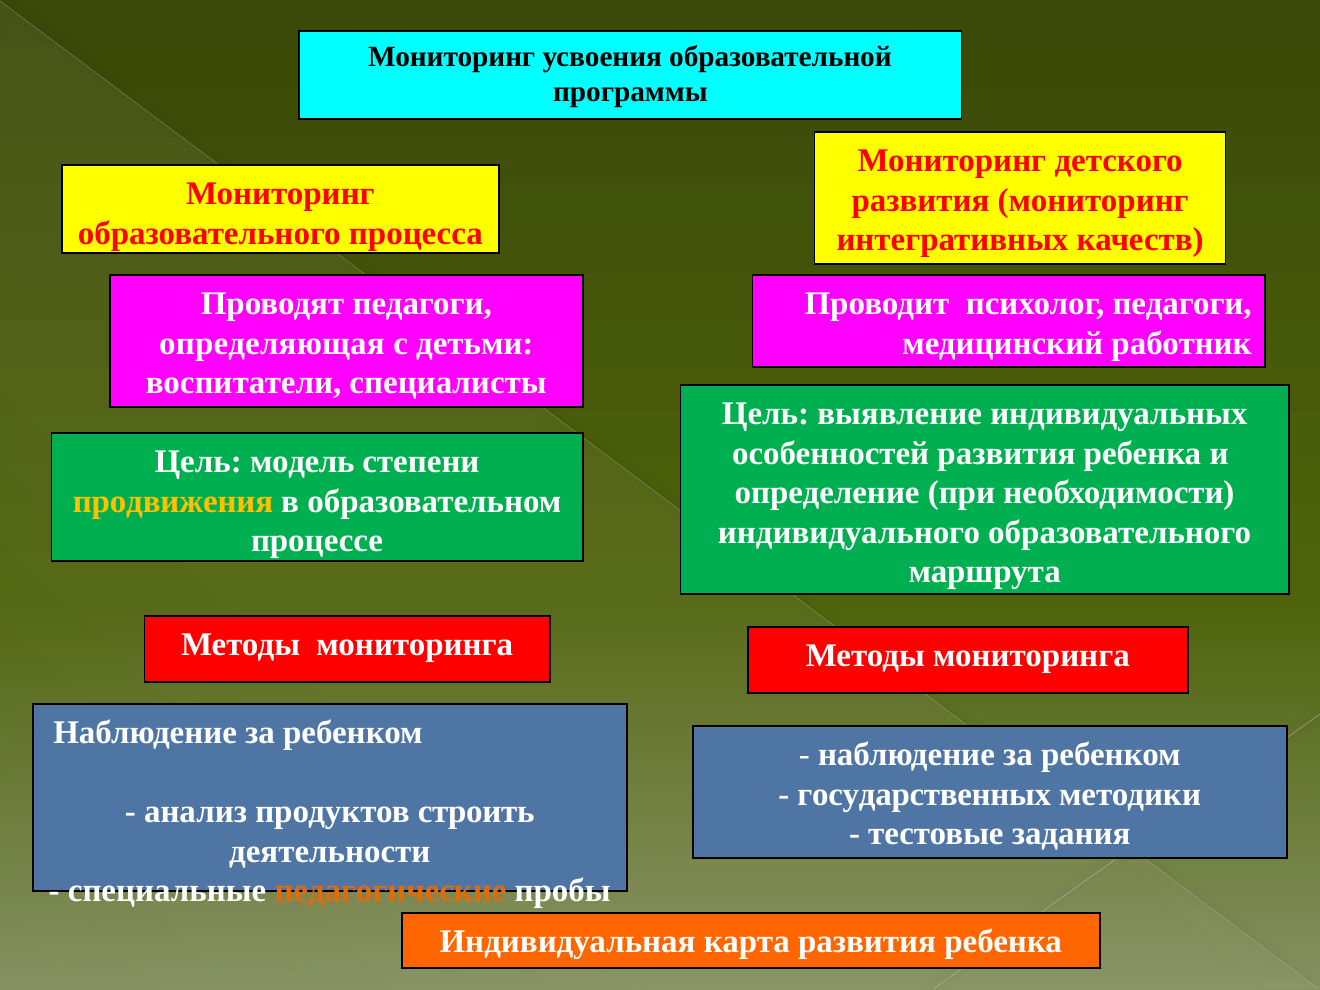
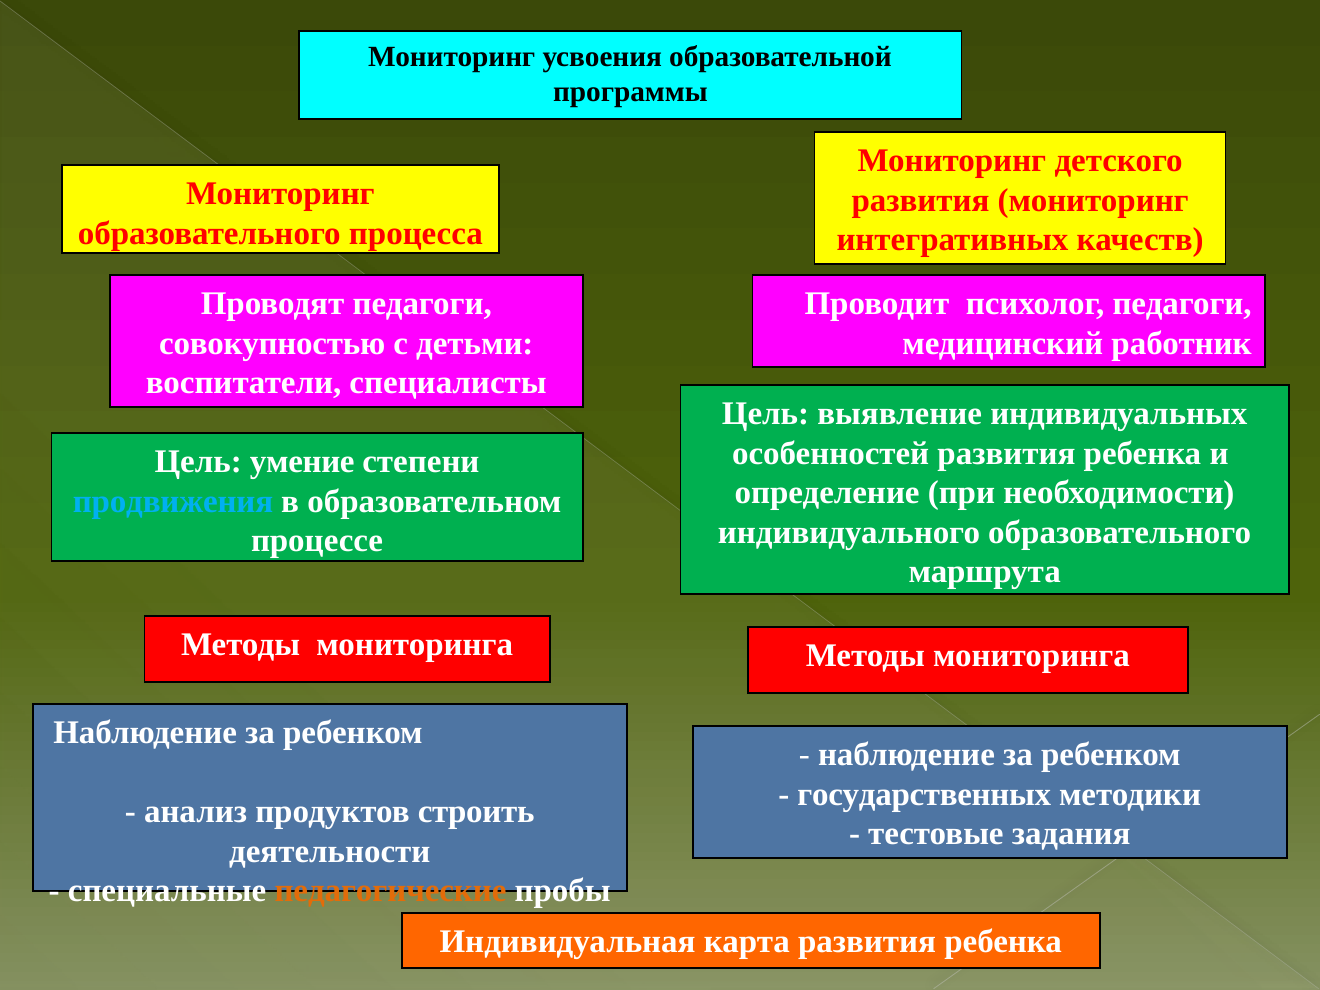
определяющая: определяющая -> совокупностью (272, 343)
модель: модель -> умение (302, 462)
продвижения colour: yellow -> light blue (173, 501)
